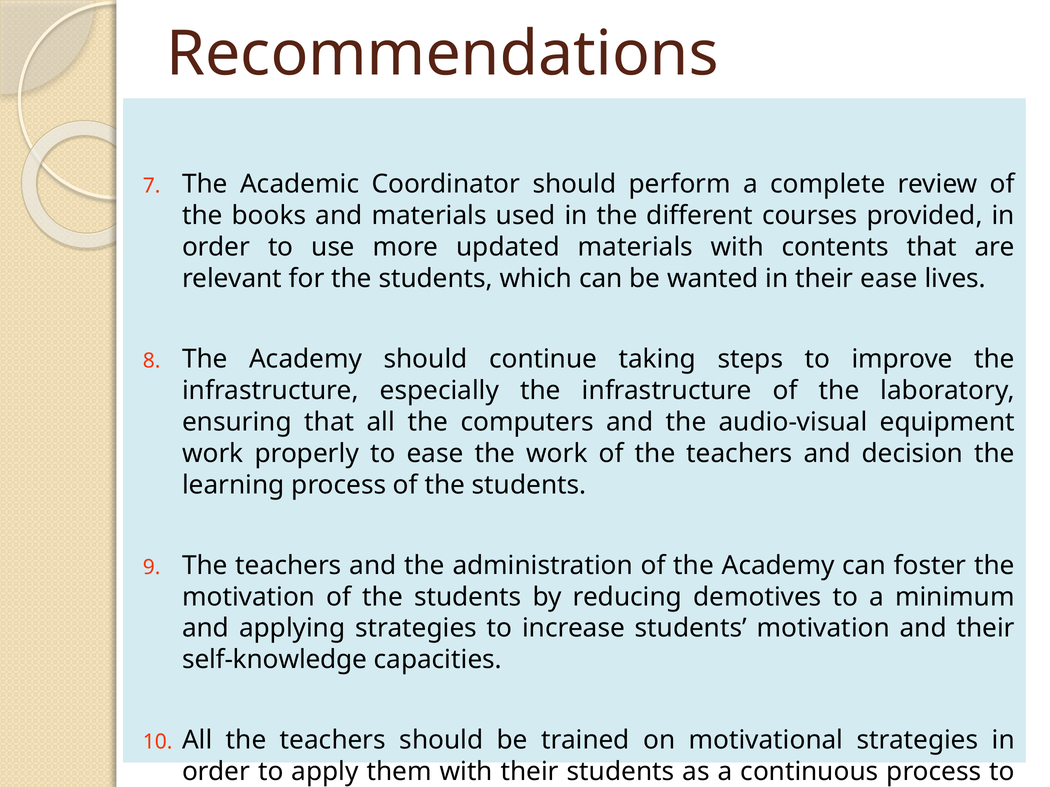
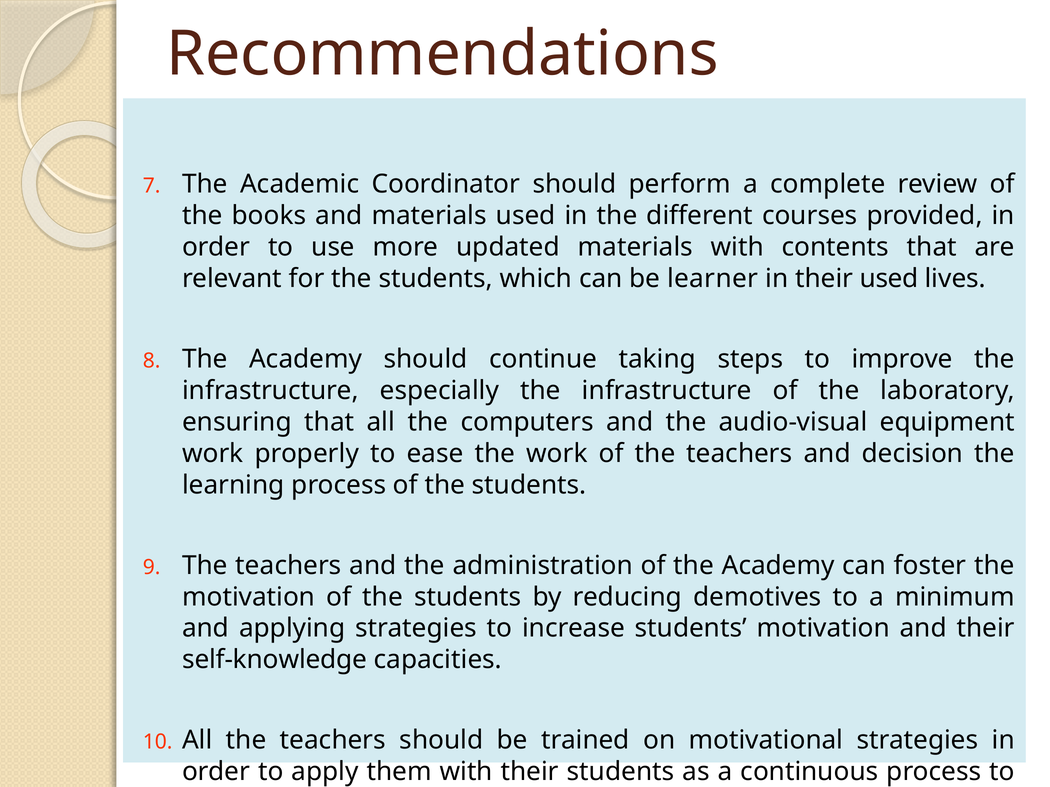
wanted: wanted -> learner (713, 279)
their ease: ease -> used (889, 279)
